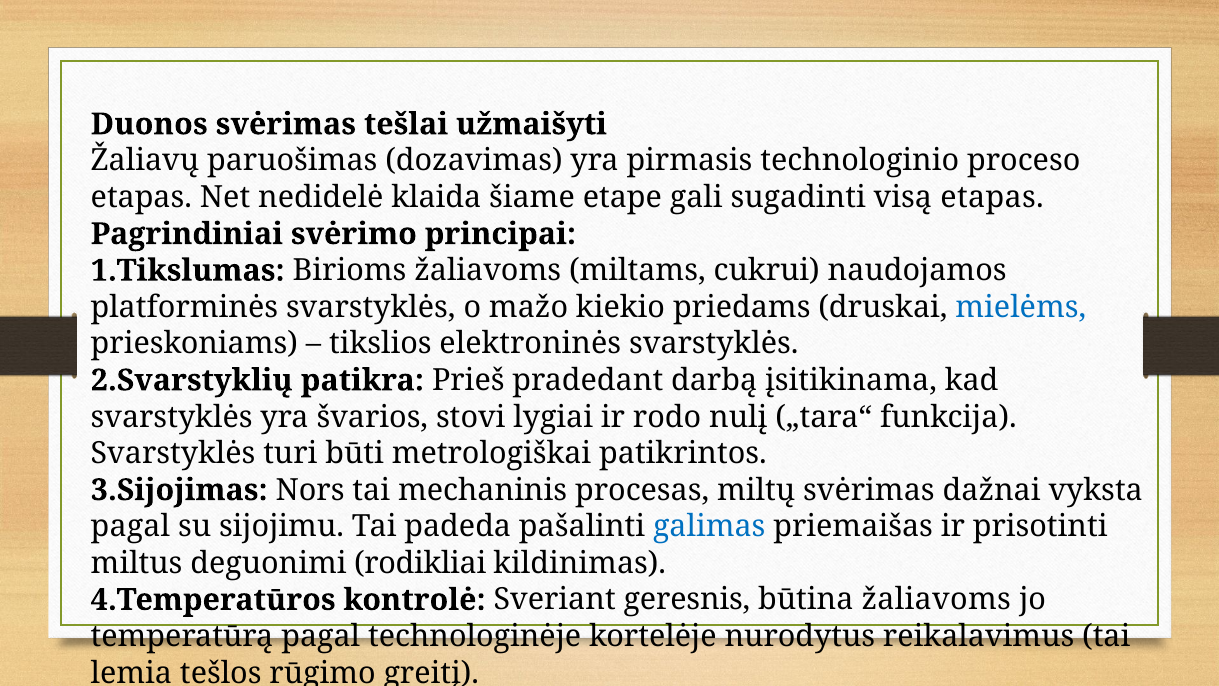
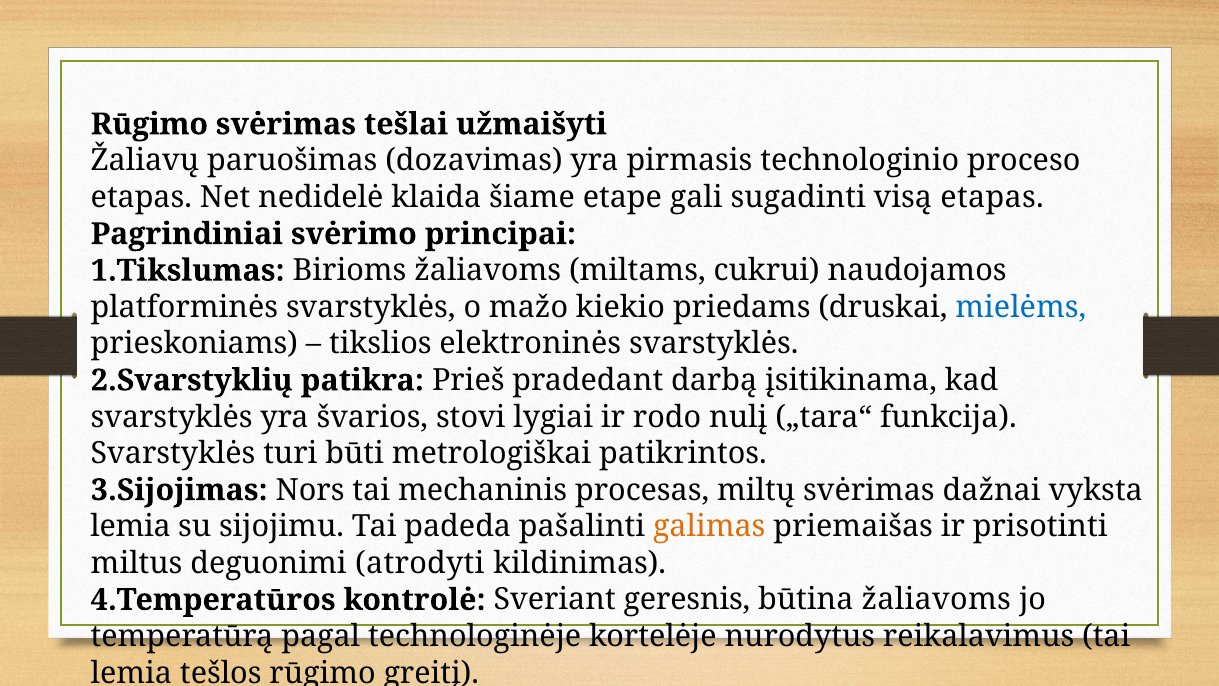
Duonos: Duonos -> Rūgimo (149, 124)
pagal: pagal -> lemia (131, 526)
galimas colour: blue -> orange (709, 526)
rodikliai: rodikliai -> atrodyti (420, 563)
